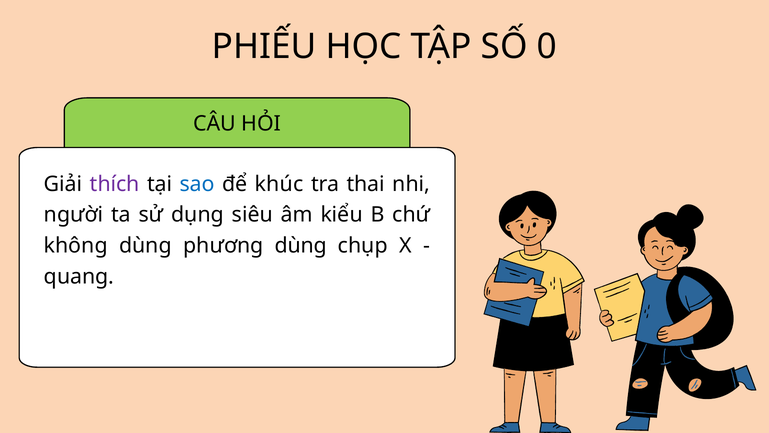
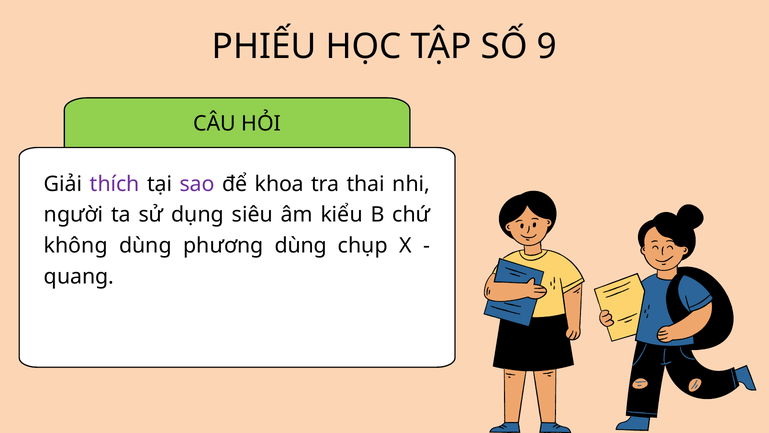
0: 0 -> 9 (547, 46)
sao colour: blue -> purple (197, 184)
khúc: khúc -> khoa (279, 184)
